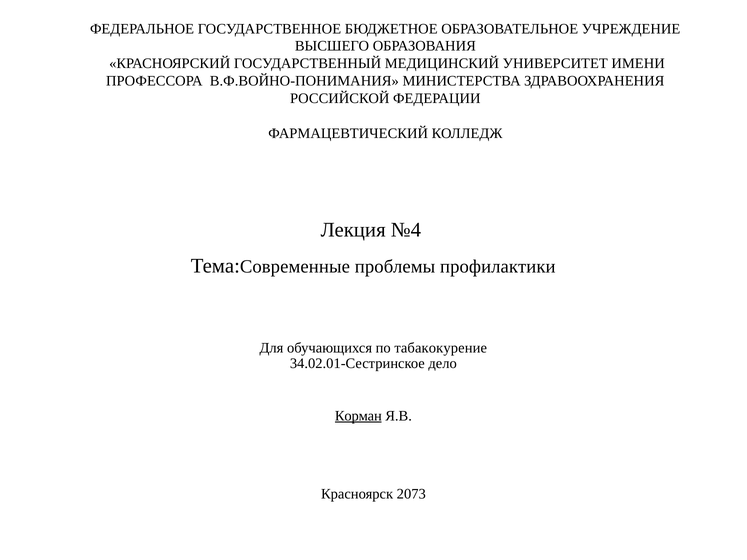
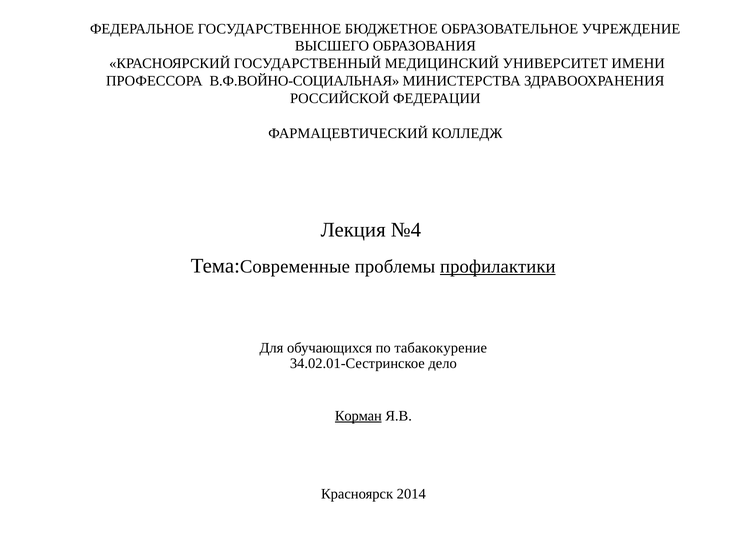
В.Ф.ВОЙНО-ПОНИМАНИЯ: В.Ф.ВОЙНО-ПОНИМАНИЯ -> В.Ф.ВОЙНО-СОЦИАЛЬНАЯ (304, 81)
профилактики underline: none -> present (498, 267)
2073: 2073 -> 2014 (411, 494)
